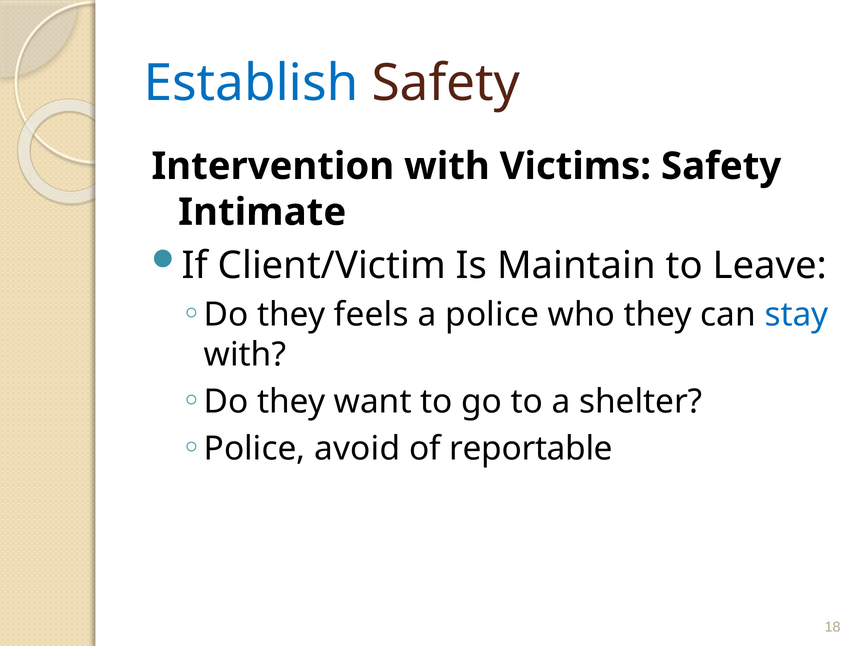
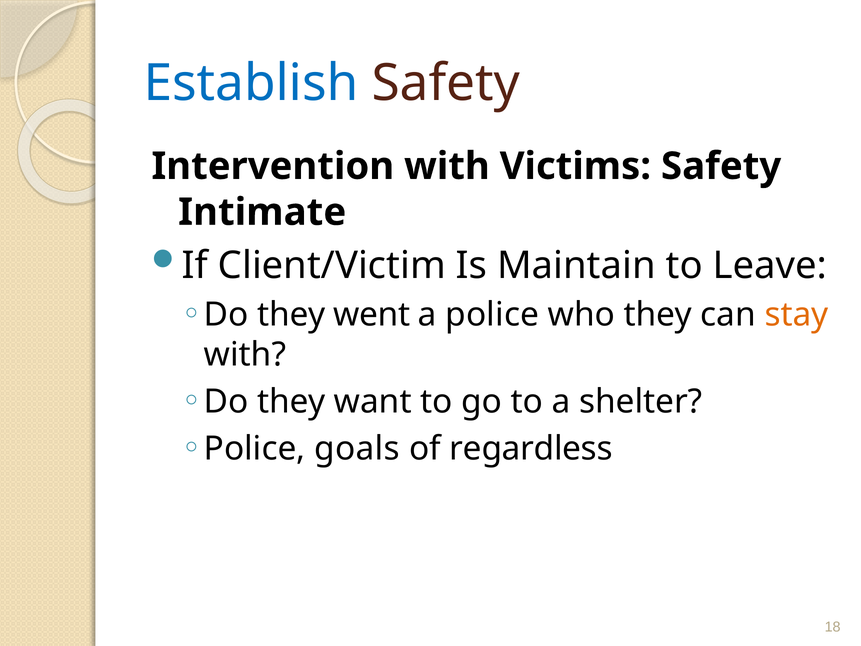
feels: feels -> went (372, 315)
stay colour: blue -> orange (797, 315)
avoid: avoid -> goals (357, 448)
reportable: reportable -> regardless (531, 448)
